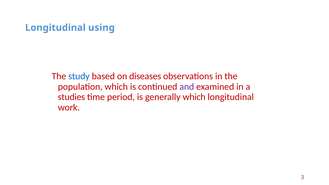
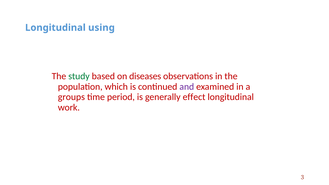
study colour: blue -> green (79, 76)
studies: studies -> groups (71, 97)
generally which: which -> effect (194, 97)
